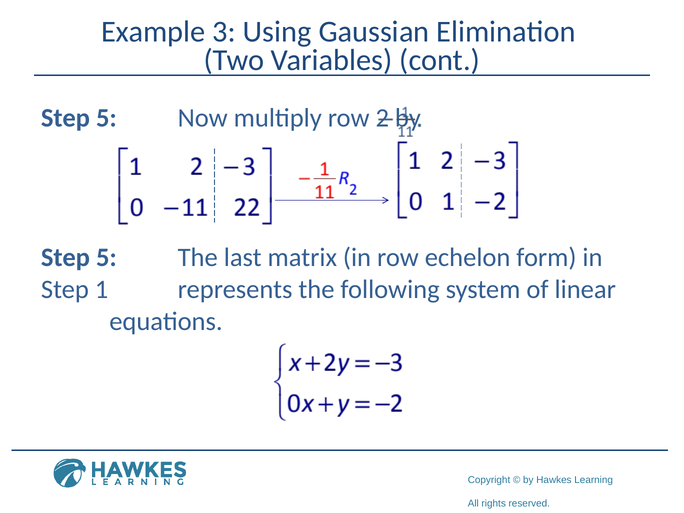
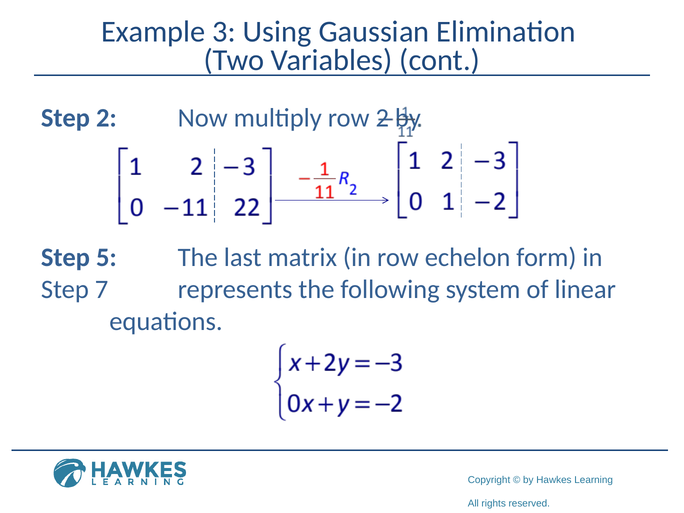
5: 5 -> 2 (106, 118)
1: 1 -> 7 (102, 289)
